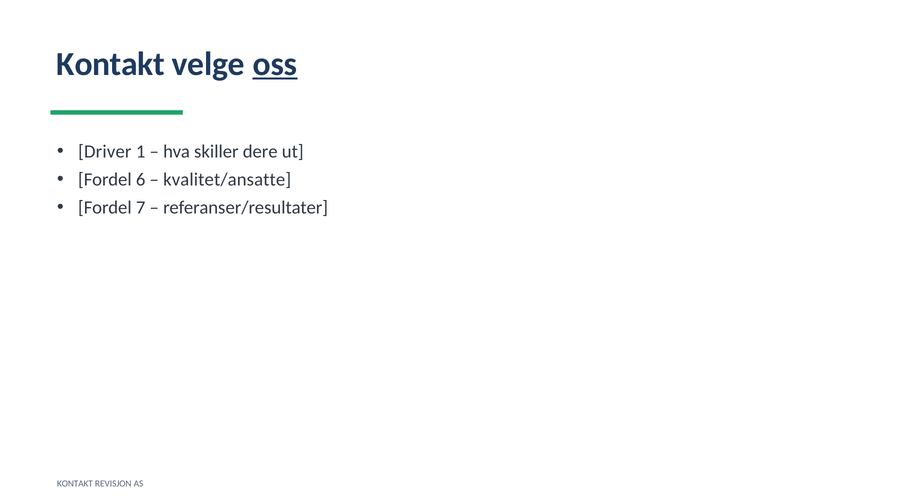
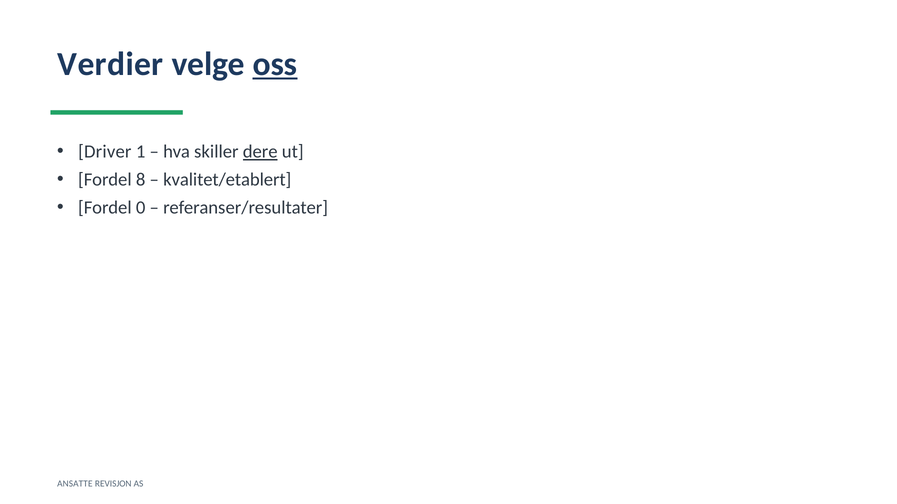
Kontakt: Kontakt -> Verdier (110, 64)
dere underline: none -> present (260, 152)
6: 6 -> 8 (141, 180)
kvalitet/ansatte: kvalitet/ansatte -> kvalitet/etablert (227, 180)
7: 7 -> 0 (141, 208)
KONTAKT: KONTAKT -> ANSATTE (75, 484)
